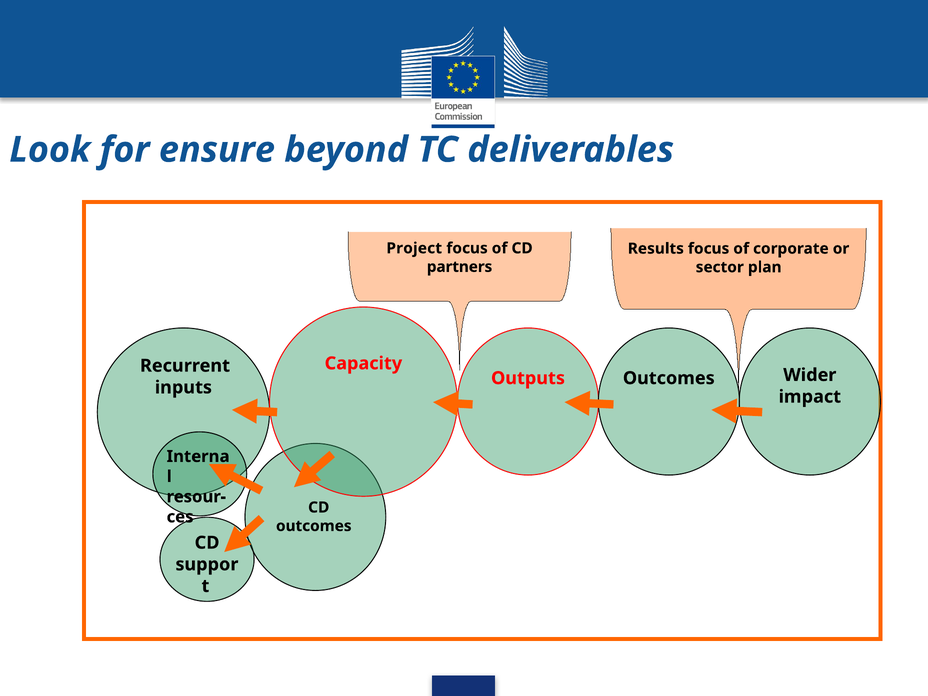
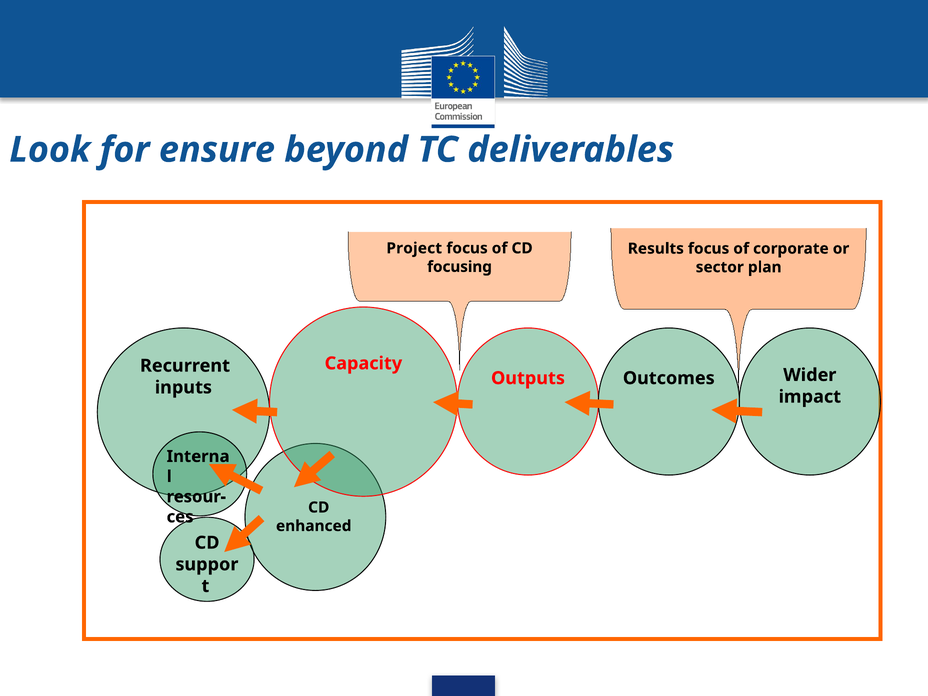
partners: partners -> focusing (460, 267)
outcomes: outcomes -> enhanced (314, 526)
